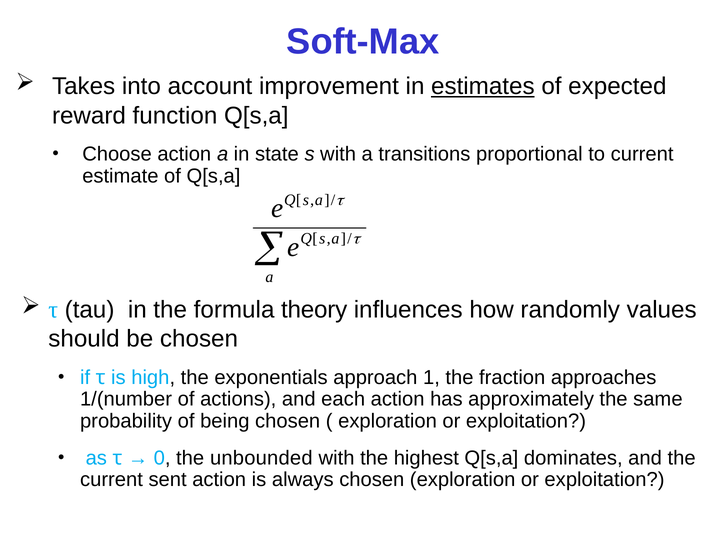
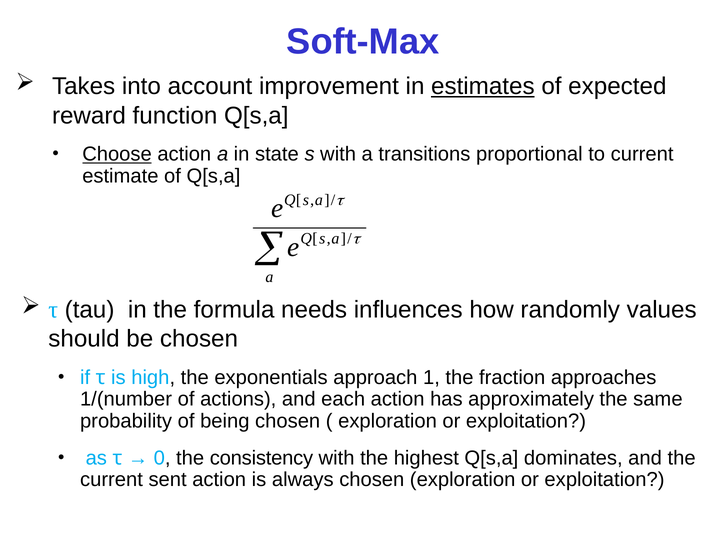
Choose underline: none -> present (117, 154)
theory: theory -> needs (314, 309)
unbounded: unbounded -> consistency (262, 458)
